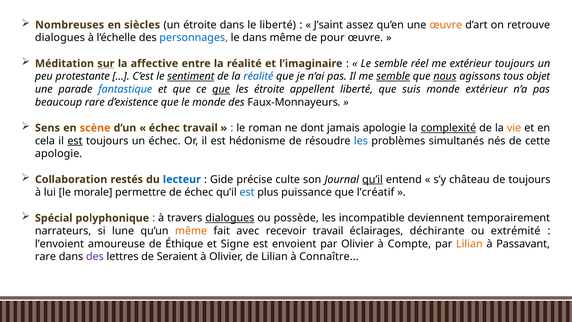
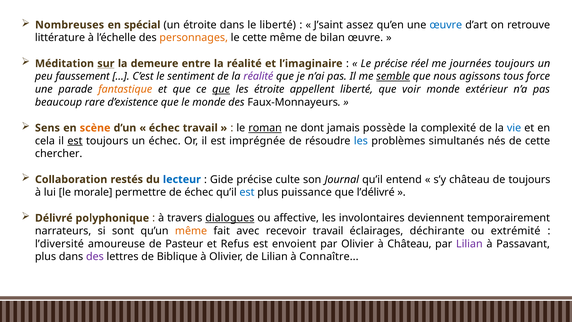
siècles: siècles -> spécial (142, 25)
œuvre colour: orange -> blue (446, 25)
dialogues: dialogues -> littérature (60, 38)
personnages colour: blue -> orange (194, 38)
le dans: dans -> cette (255, 38)
pour: pour -> bilan (332, 38)
affective: affective -> demeure (155, 64)
Le semble: semble -> précise (391, 64)
me extérieur: extérieur -> journées (471, 64)
protestante: protestante -> faussement (83, 76)
sentiment underline: present -> none (191, 76)
réalité colour: blue -> purple (258, 76)
nous underline: present -> none (445, 76)
objet: objet -> force (538, 76)
fantastique colour: blue -> orange (125, 89)
suis: suis -> voir (411, 89)
roman underline: none -> present (265, 128)
jamais apologie: apologie -> possède (384, 128)
complexité underline: present -> none (449, 128)
vie colour: orange -> blue (514, 128)
hédonisme: hédonisme -> imprégnée (257, 141)
apologie: apologie -> chercher (59, 154)
qu’il underline: present -> none (373, 179)
l’créatif: l’créatif -> l’délivré (376, 192)
Spécial: Spécial -> Délivré (54, 218)
possède: possède -> affective (296, 218)
incompatible: incompatible -> involontaires (372, 218)
lune: lune -> sont (123, 231)
l’envoient: l’envoient -> l’diversité (59, 244)
Éthique: Éthique -> Pasteur (184, 244)
Signe: Signe -> Refus (235, 244)
à Compte: Compte -> Château (409, 244)
Lilian colour: orange -> purple (469, 244)
rare: rare -> plus (46, 257)
Seraient: Seraient -> Biblique (177, 257)
